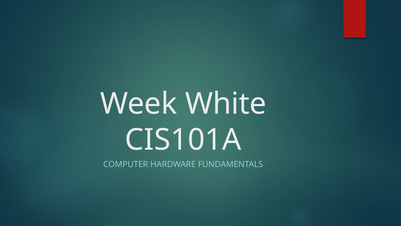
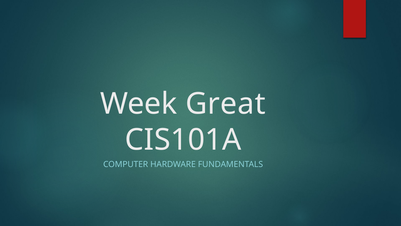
White: White -> Great (225, 104)
